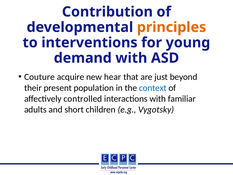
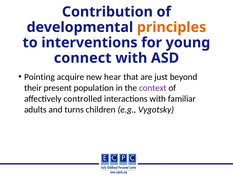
demand: demand -> connect (83, 58)
Couture: Couture -> Pointing (40, 77)
context colour: blue -> purple (153, 88)
short: short -> turns (74, 110)
